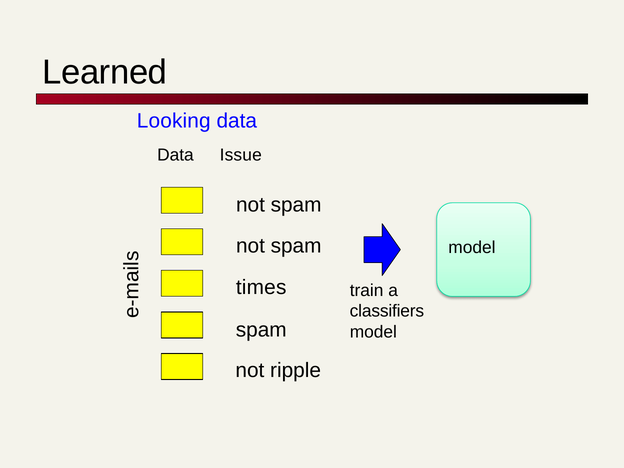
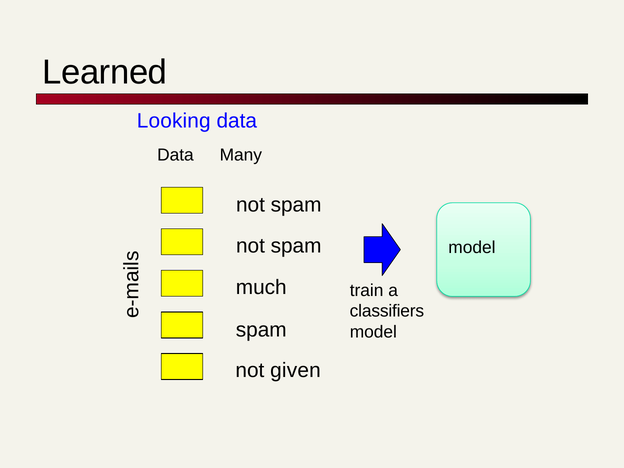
Issue: Issue -> Many (241, 155)
times: times -> much (261, 287)
ripple: ripple -> given (295, 371)
